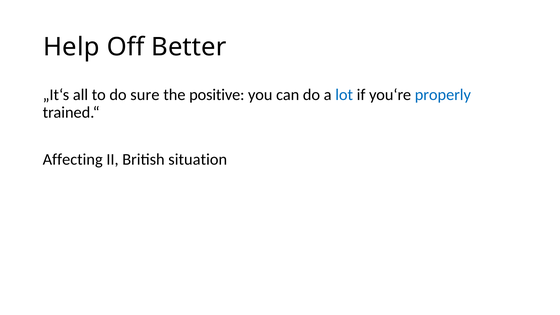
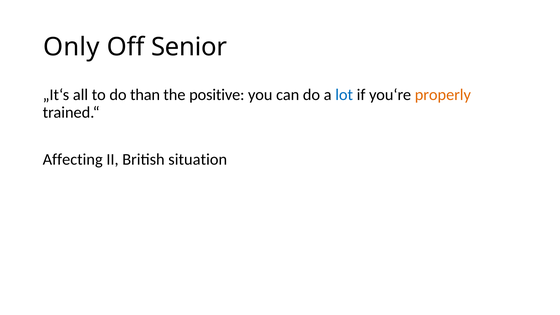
Help: Help -> Only (71, 47)
Better: Better -> Senior (189, 47)
sure: sure -> than (145, 95)
properly colour: blue -> orange (443, 95)
